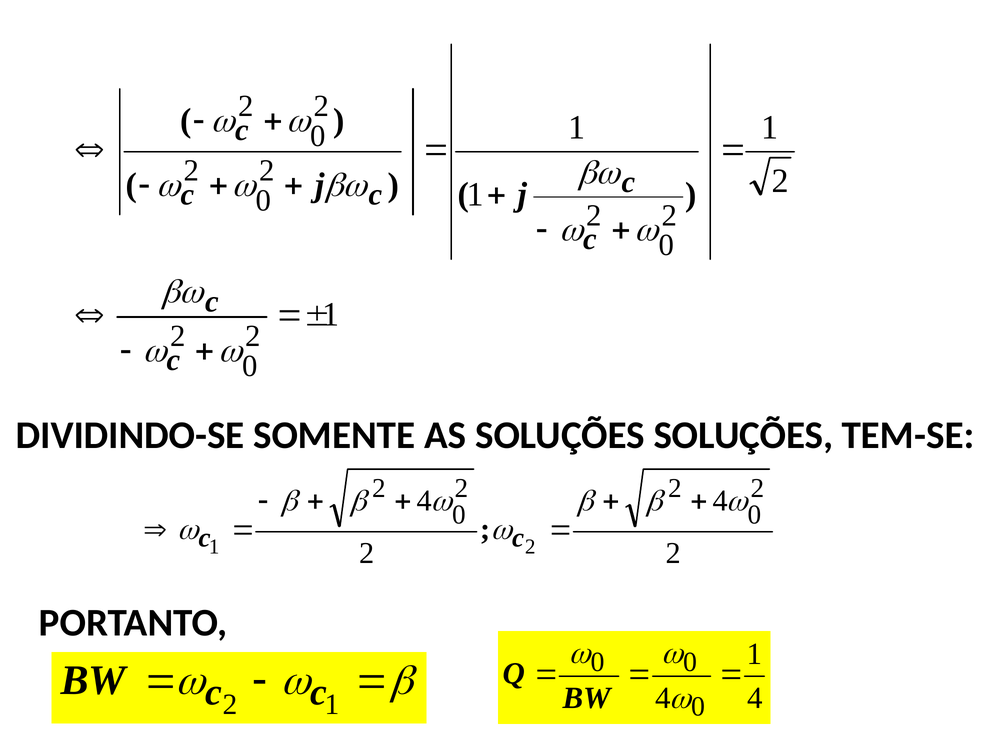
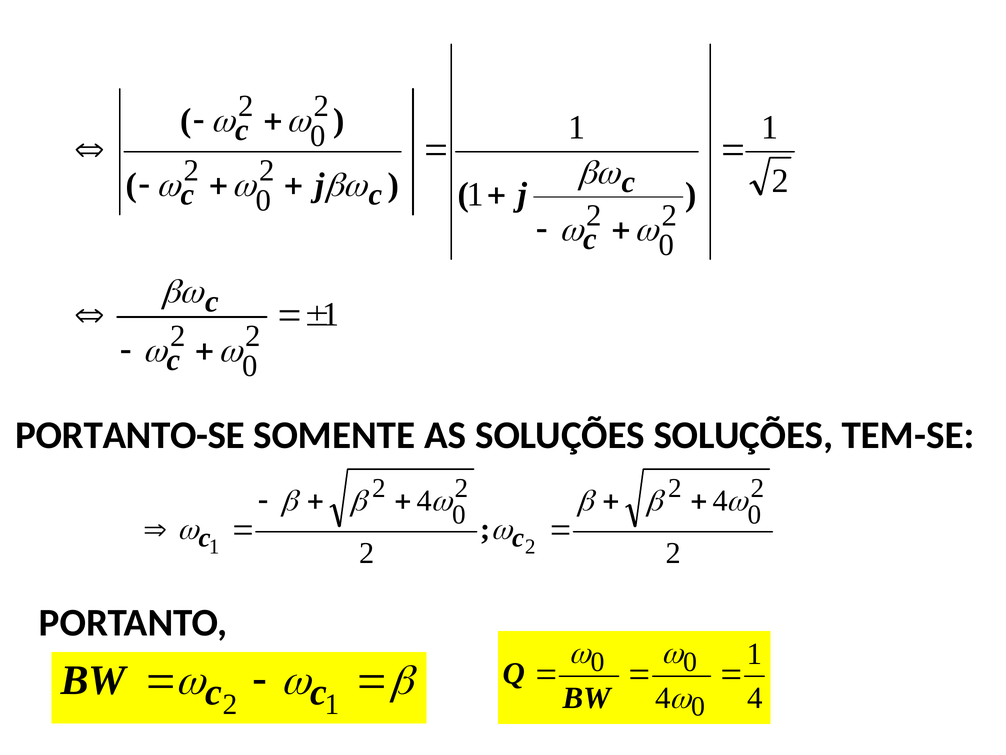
DIVIDINDO-SE: DIVIDINDO-SE -> PORTANTO-SE (130, 435)
